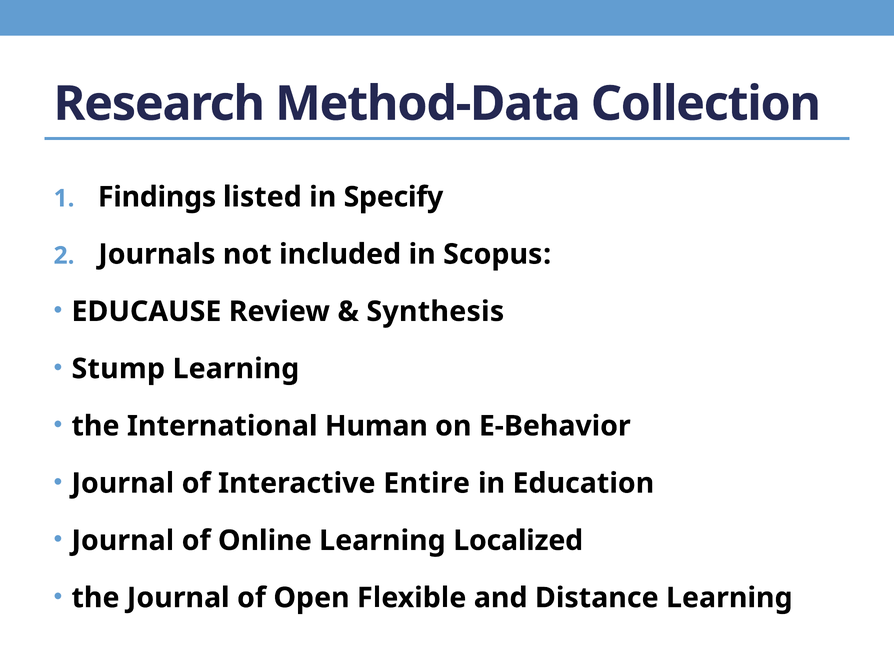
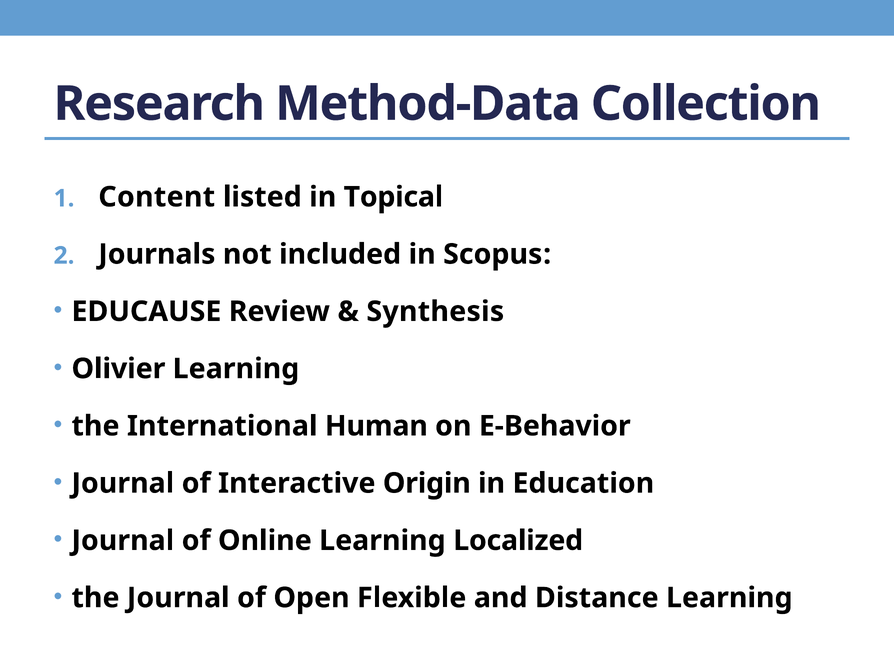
Findings: Findings -> Content (157, 197)
Specify: Specify -> Topical (393, 197)
Stump: Stump -> Olivier (118, 369)
Entire: Entire -> Origin (427, 484)
